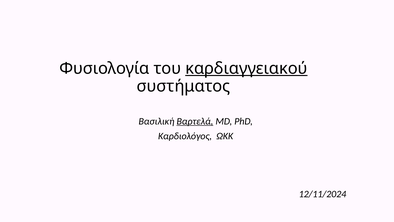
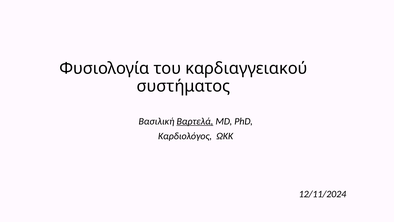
καρδιαγγειακού underline: present -> none (246, 68)
